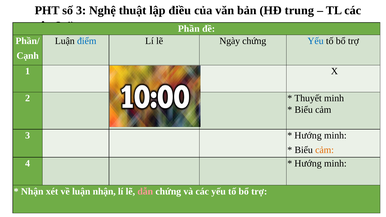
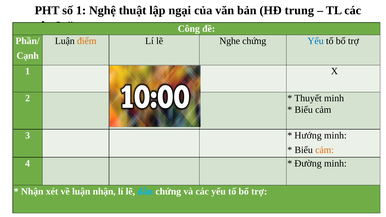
số 3: 3 -> 1 (81, 10)
điều: điều -> ngại (180, 10)
Phần: Phần -> Công (189, 29)
điểm colour: blue -> orange (87, 41)
Ngày: Ngày -> Nghe (230, 41)
Hướng: Hướng -> Đường (308, 163)
dẫn colour: pink -> light blue (145, 191)
